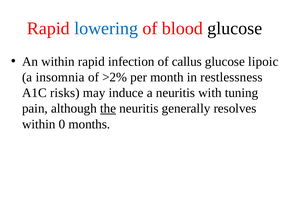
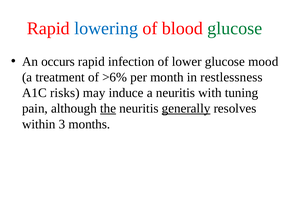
glucose colour: black -> green (235, 28)
An within: within -> occurs (58, 62)
callus: callus -> lower (187, 62)
lipoic: lipoic -> mood (263, 62)
insomnia: insomnia -> treatment (60, 77)
>2%: >2% -> >6% (115, 77)
generally underline: none -> present (186, 109)
0: 0 -> 3 (62, 124)
